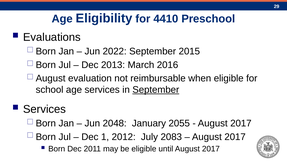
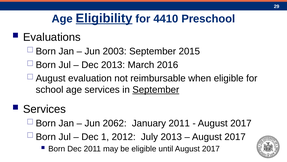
Eligibility underline: none -> present (104, 18)
2022: 2022 -> 2003 (115, 51)
2048: 2048 -> 2062 (115, 123)
January 2055: 2055 -> 2011 (179, 123)
July 2083: 2083 -> 2013 (171, 136)
